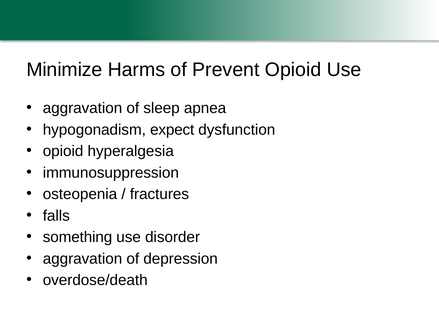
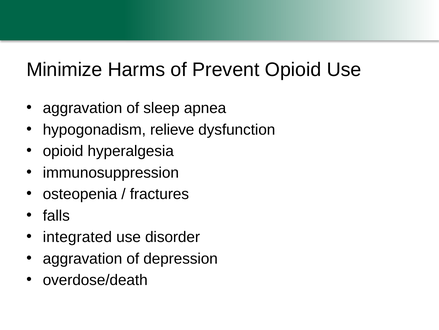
expect: expect -> relieve (172, 129)
something: something -> integrated (77, 237)
